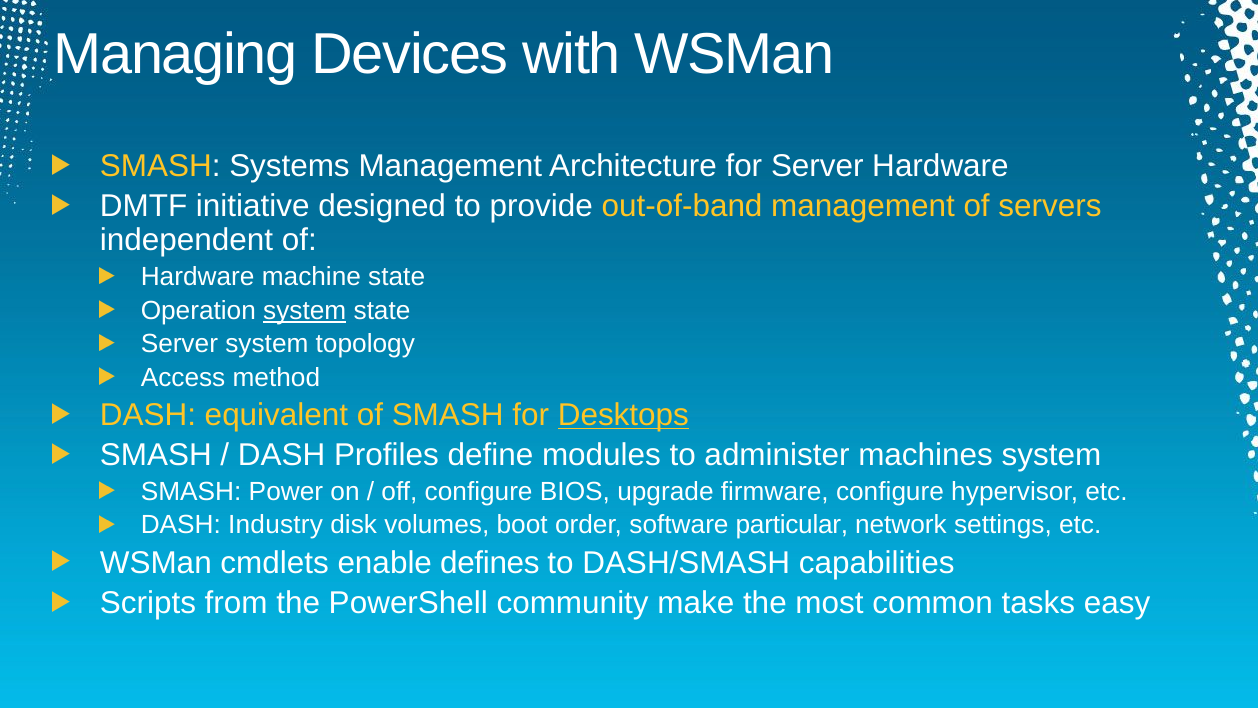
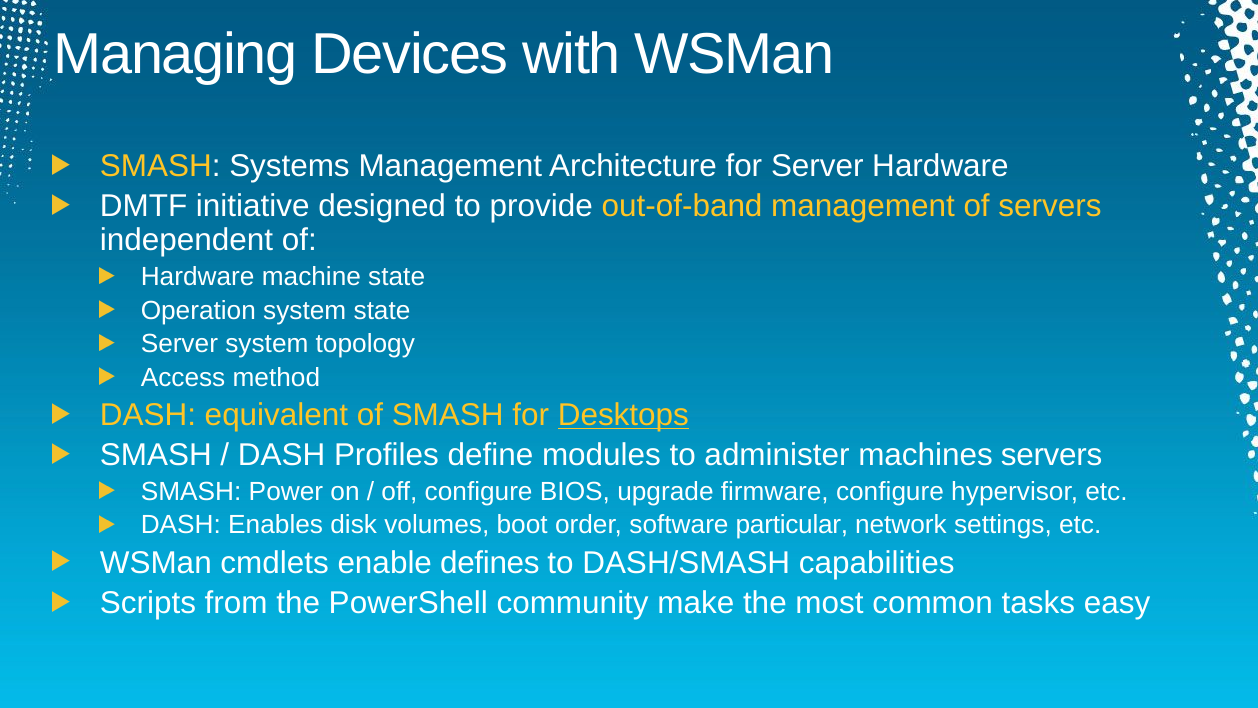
system underline: present -> none (305, 310)
machines system: system -> servers (1052, 455)
Industry: Industry -> Enables (276, 525)
